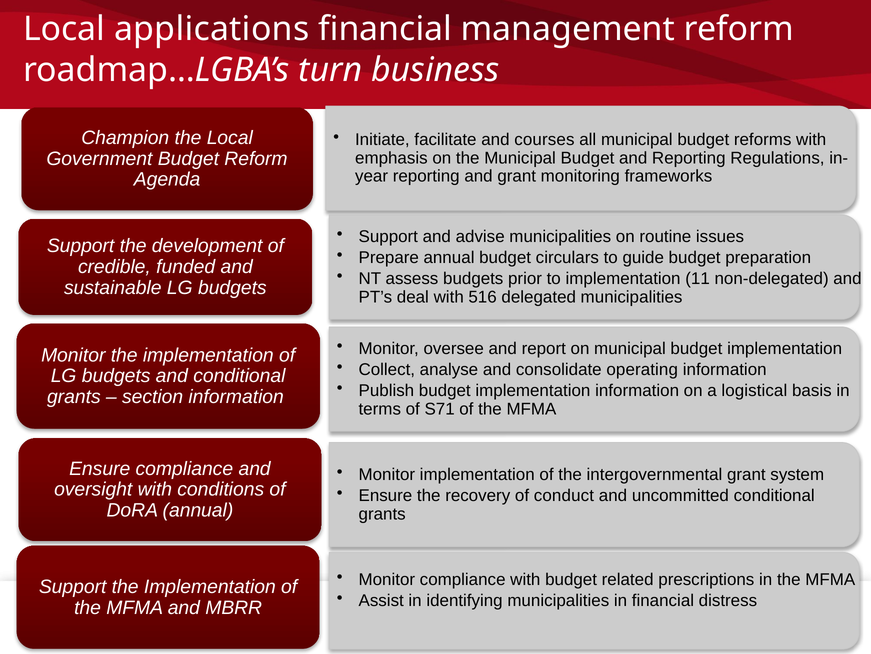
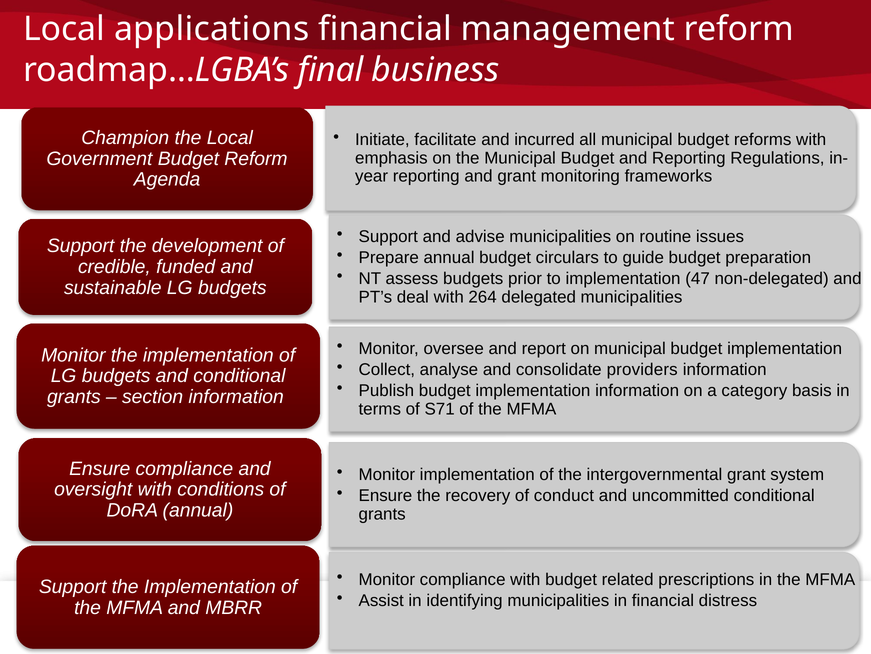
turn: turn -> final (331, 70)
courses: courses -> incurred (545, 140)
11: 11 -> 47 (698, 278)
516: 516 -> 264 (483, 297)
operating: operating -> providers (642, 369)
logistical: logistical -> category (754, 390)
